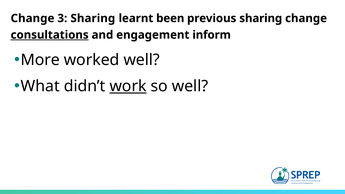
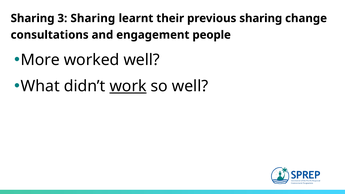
Change: Change -> Sharing (33, 18)
been: been -> their (170, 18)
consultations underline: present -> none (50, 35)
inform: inform -> people (212, 35)
